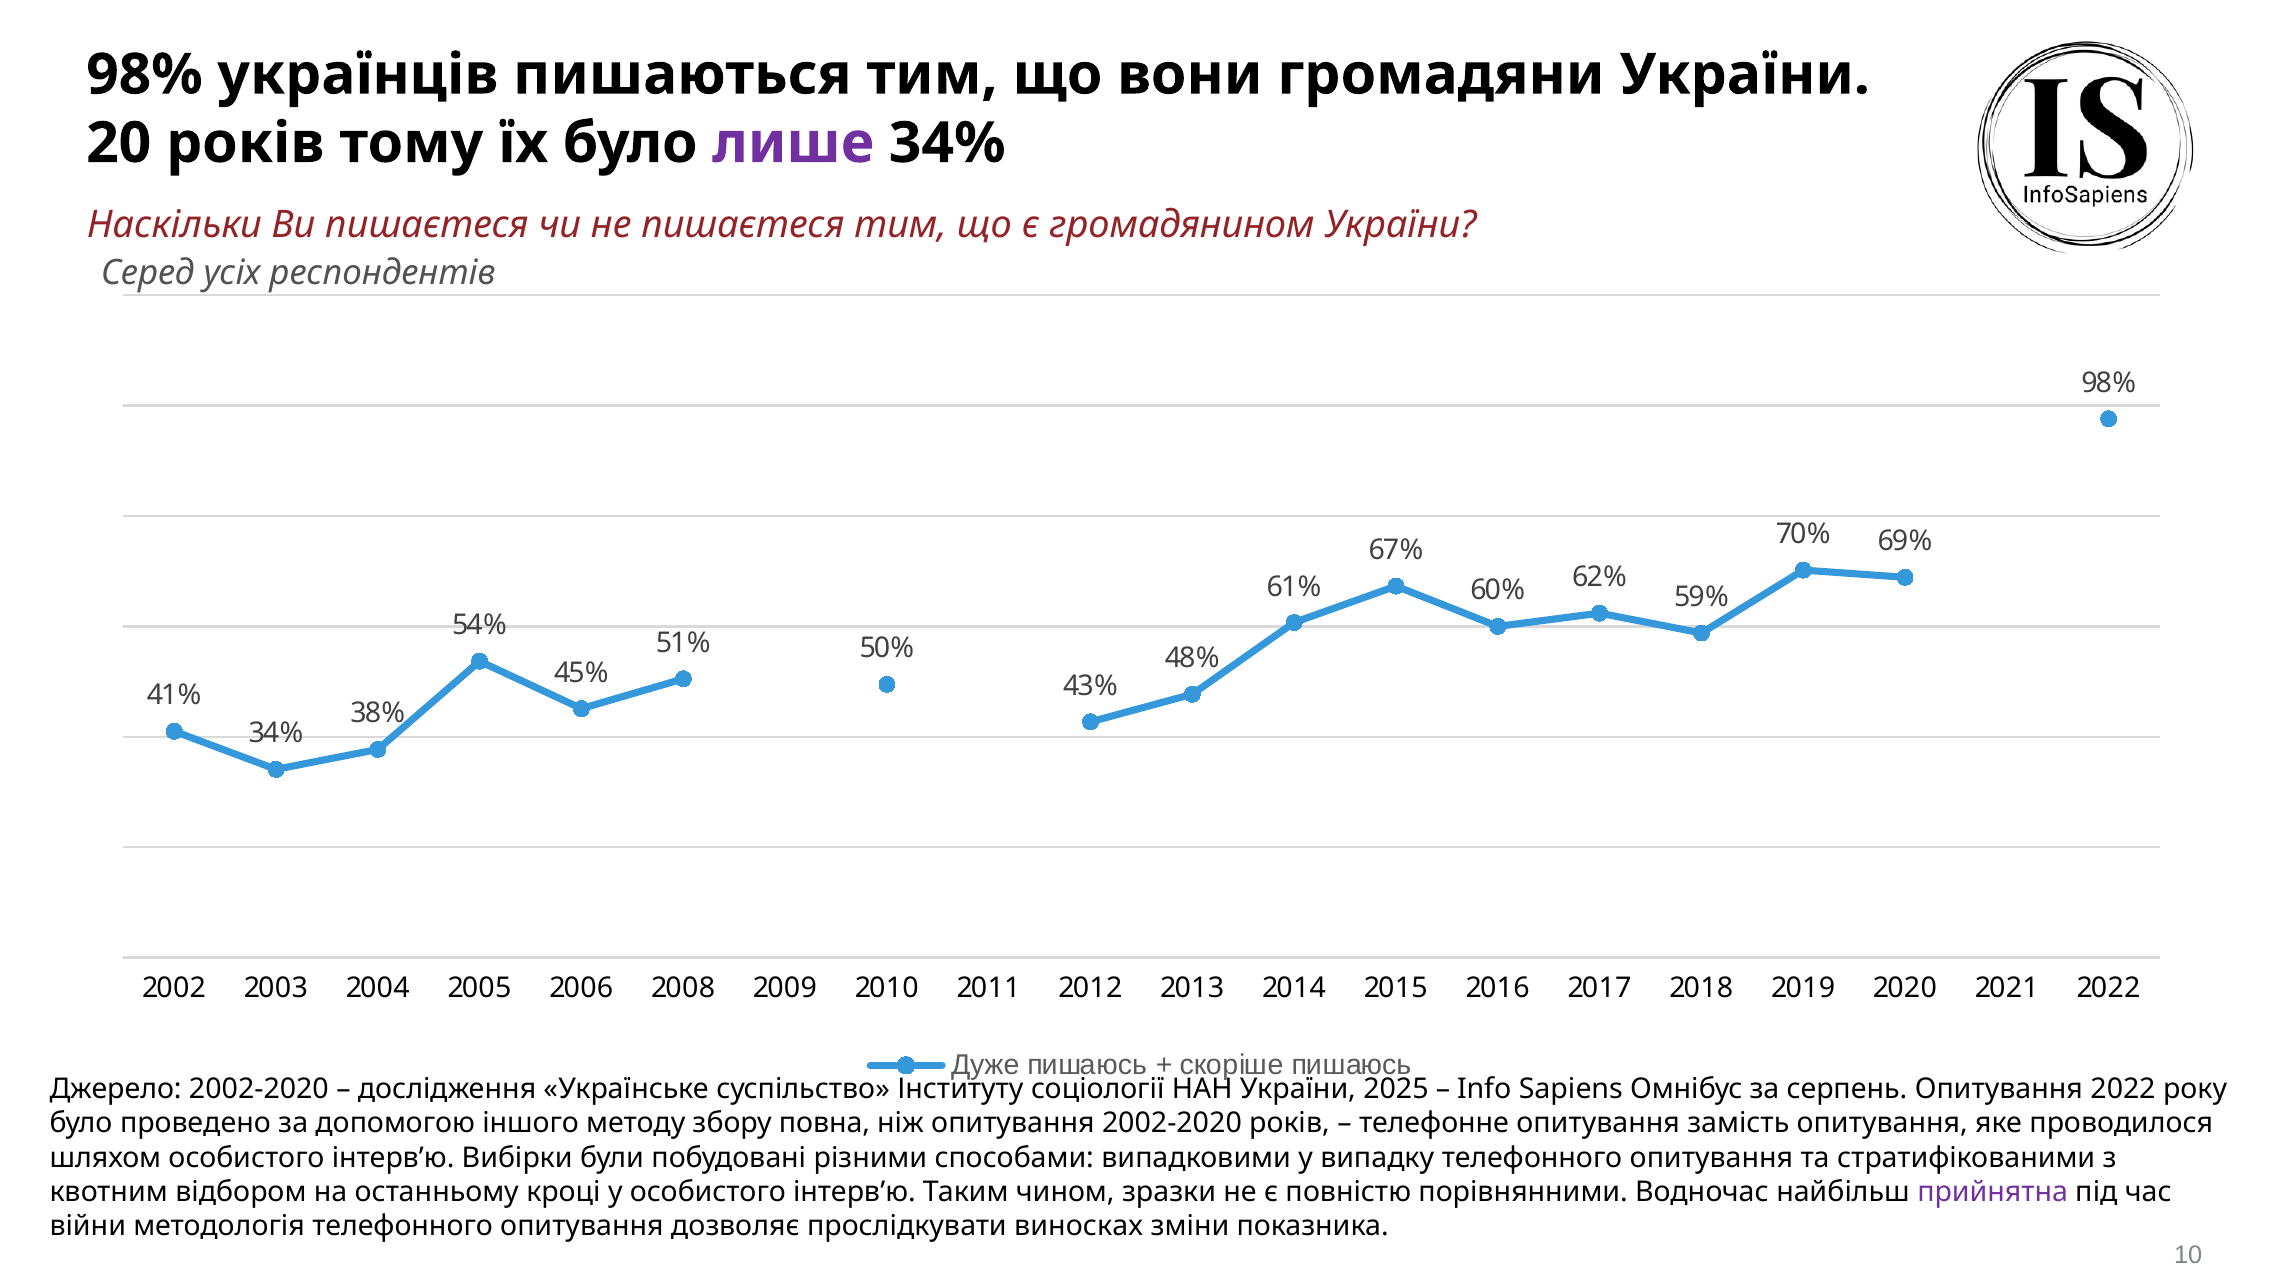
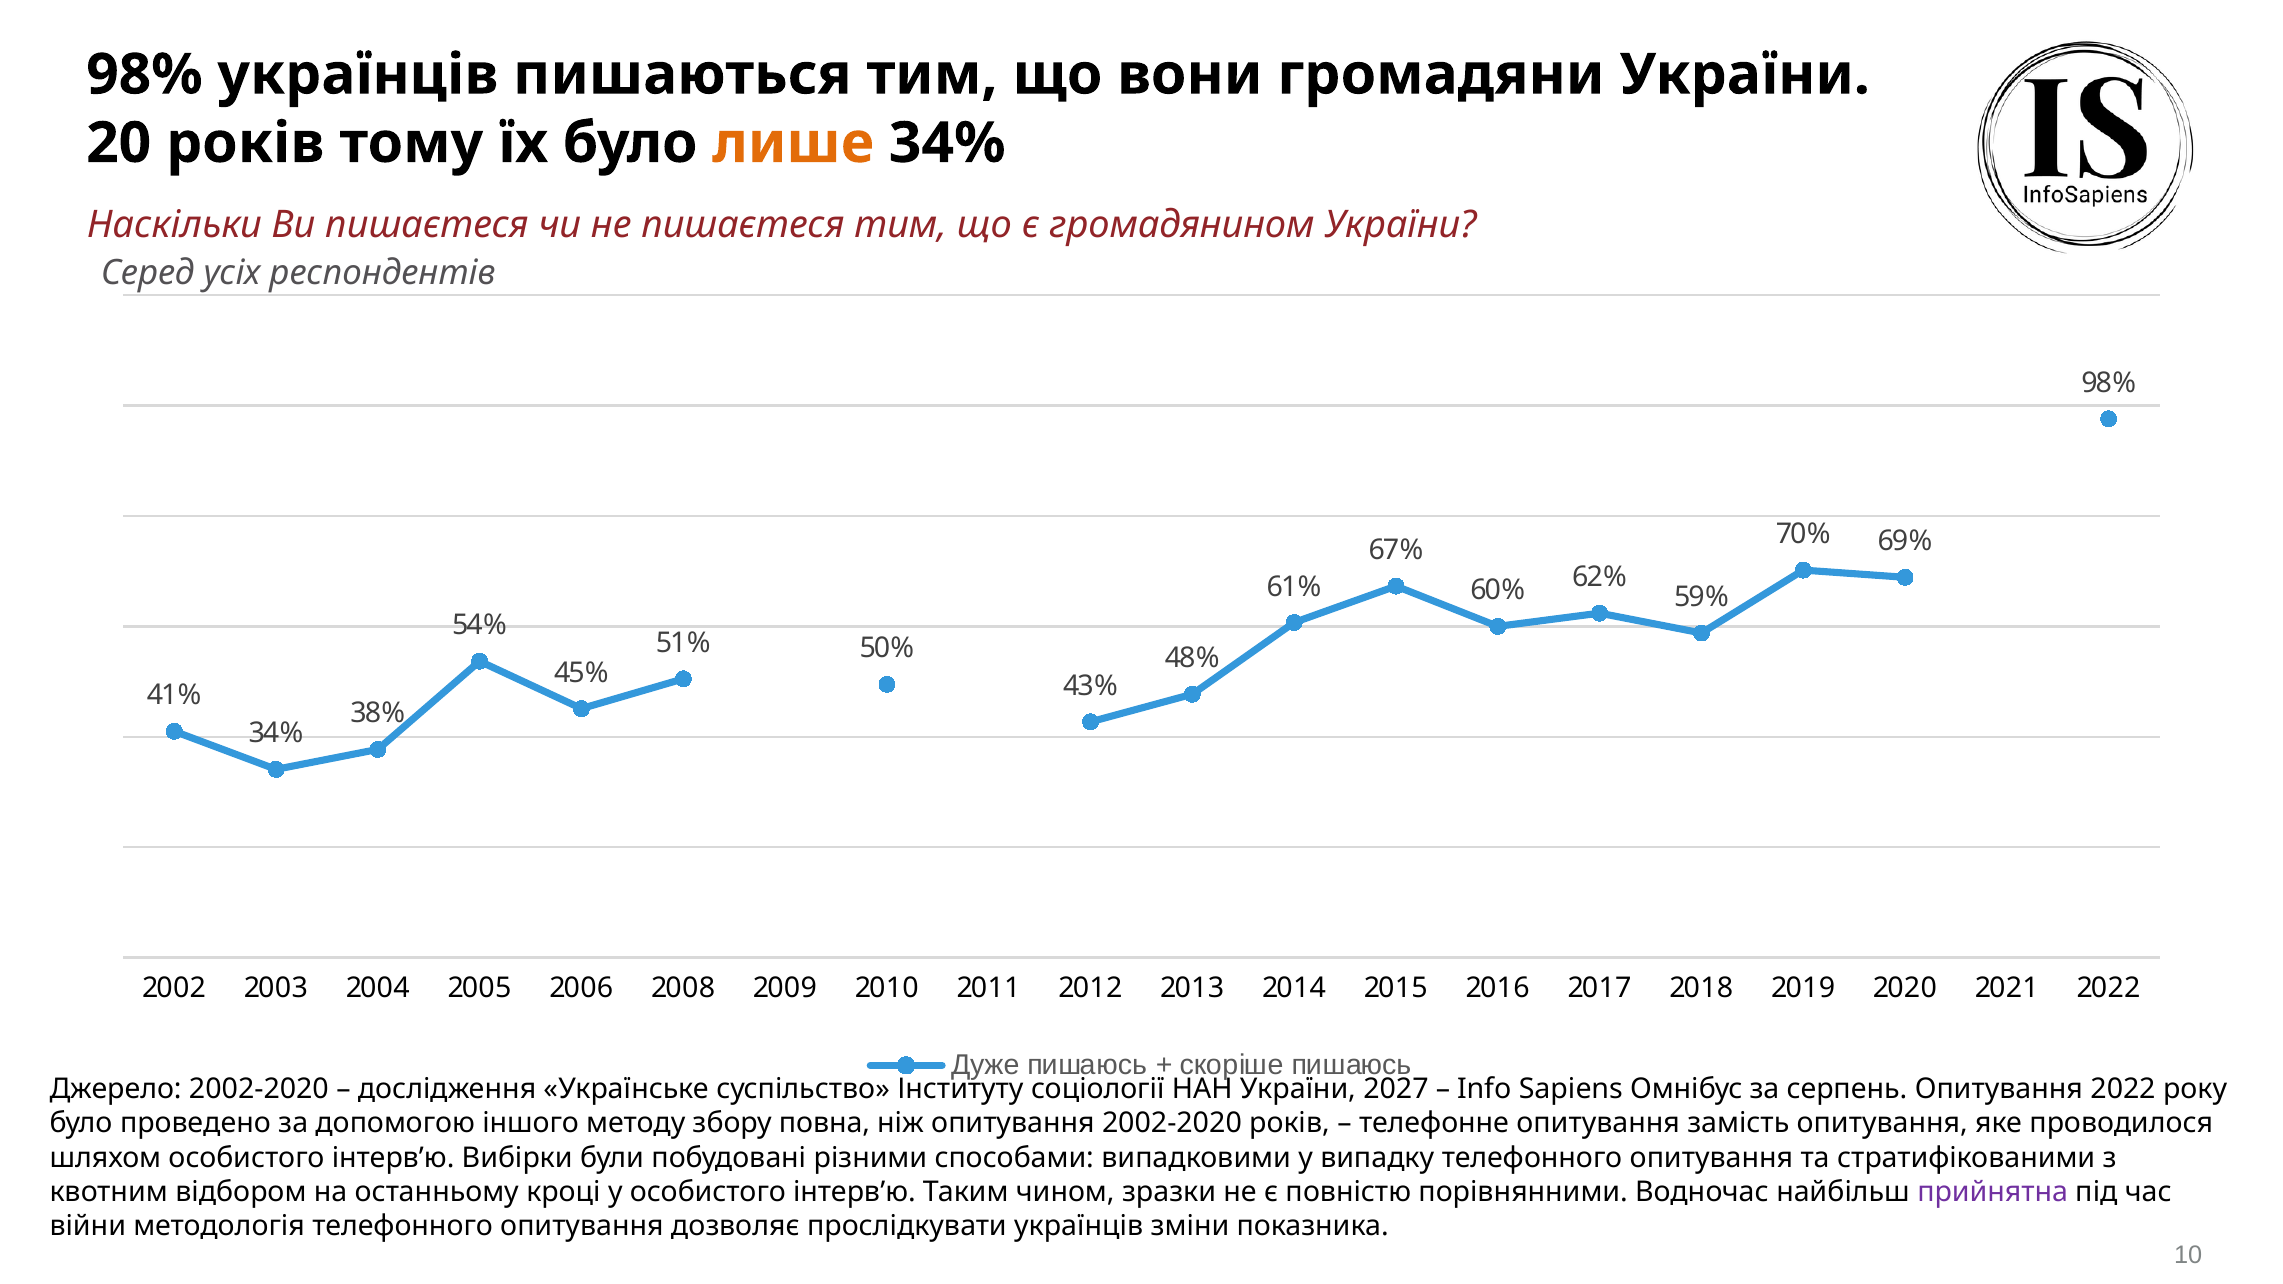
лише colour: purple -> orange (793, 143)
2025: 2025 -> 2027 (1396, 1089)
прослідкувати виносках: виносках -> українців (1079, 1227)
